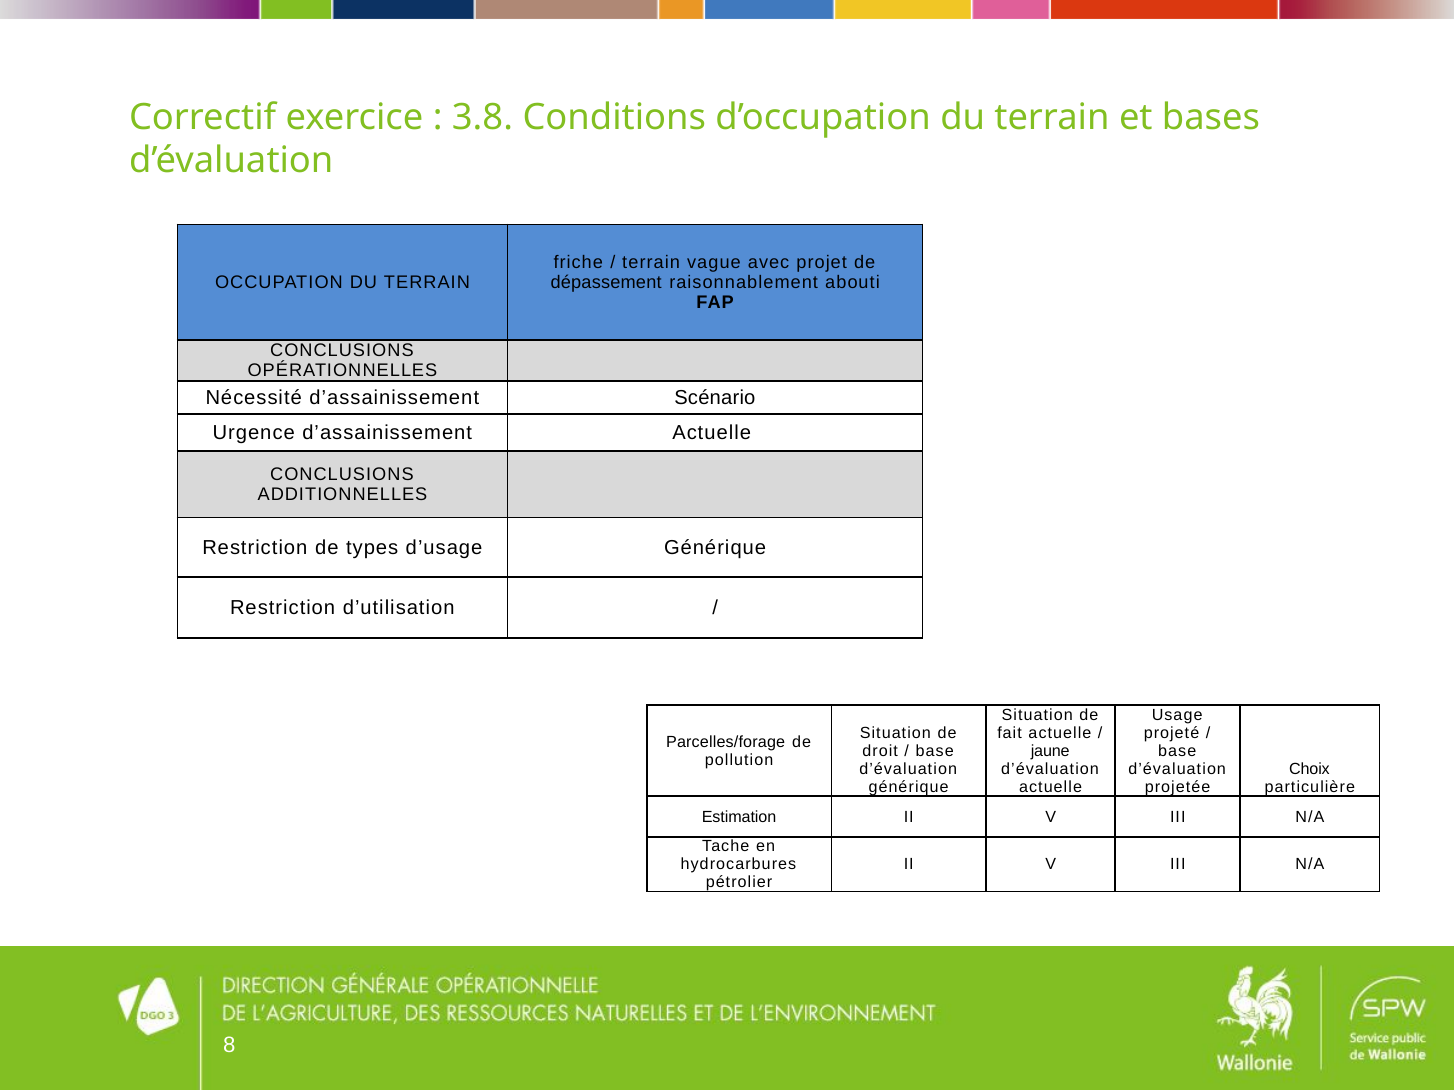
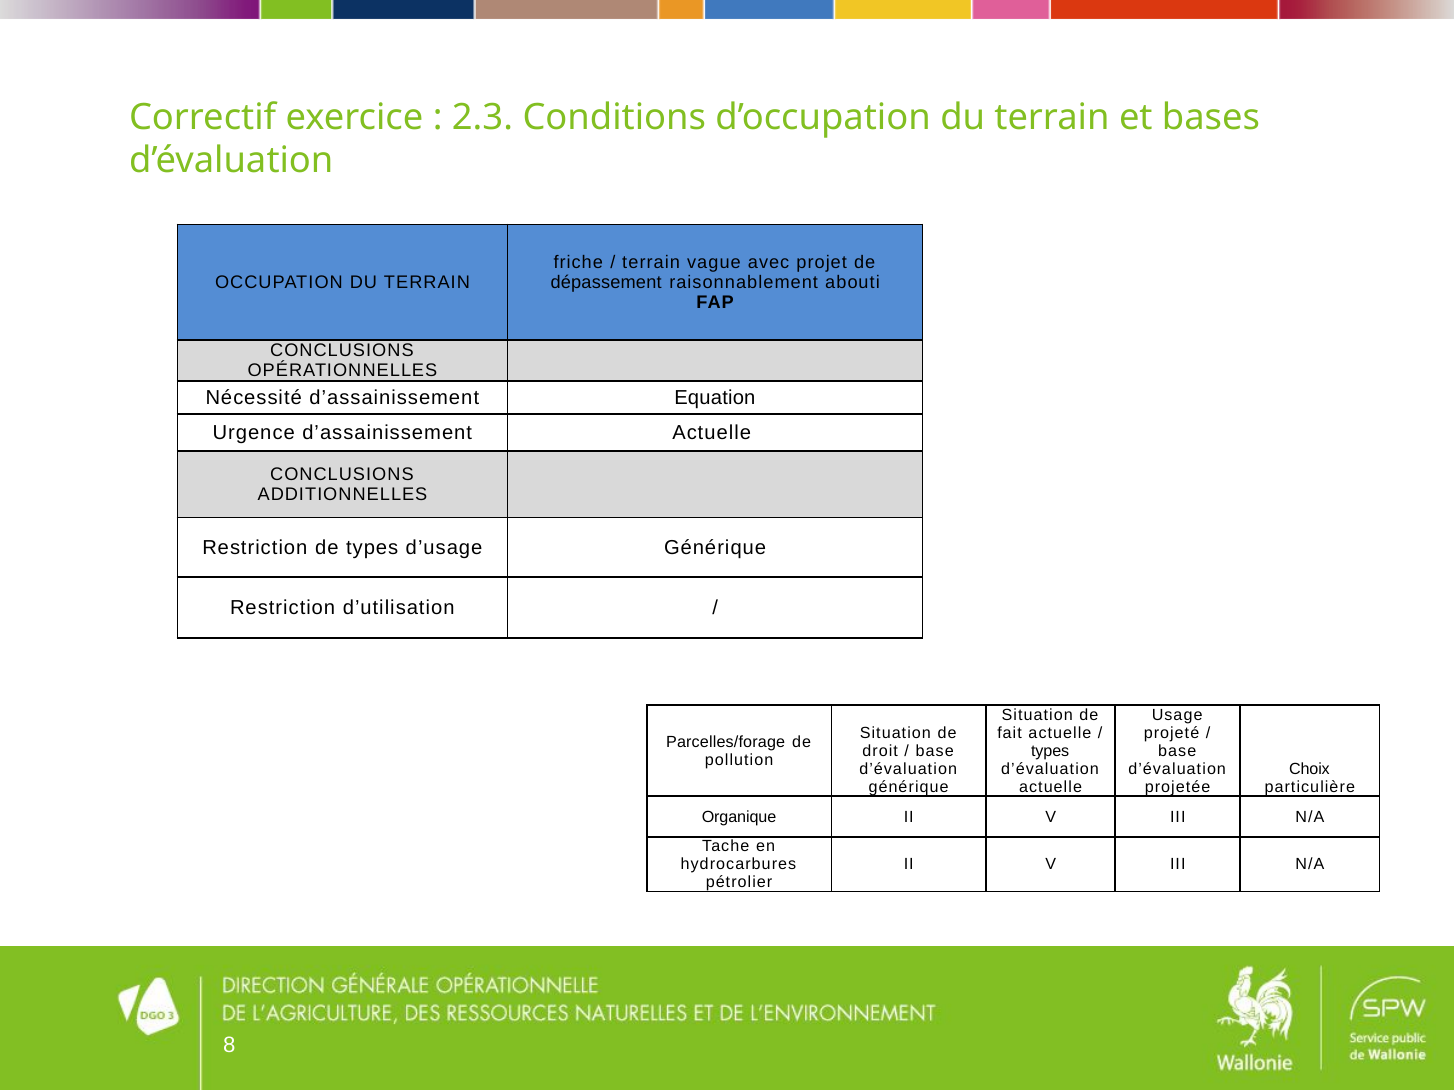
3.8: 3.8 -> 2.3 (482, 117)
Scénario: Scénario -> Equation (715, 398)
jaune: jaune -> types (1050, 751)
Estimation: Estimation -> Organique (739, 817)
